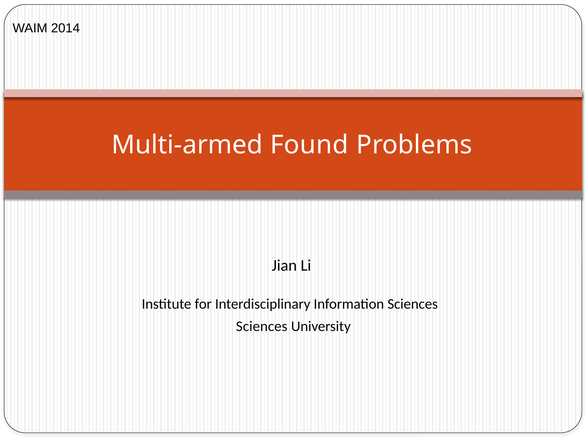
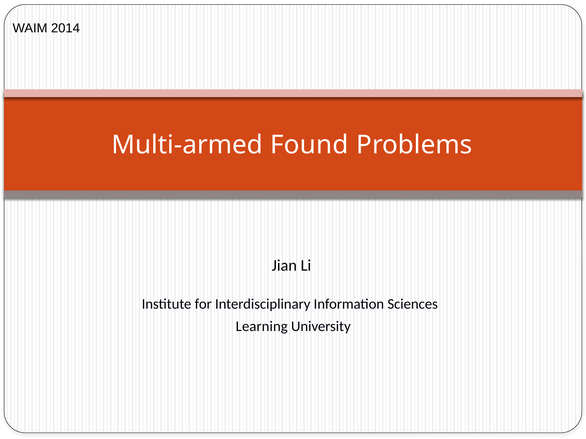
Sciences: Sciences -> Learning (262, 327)
